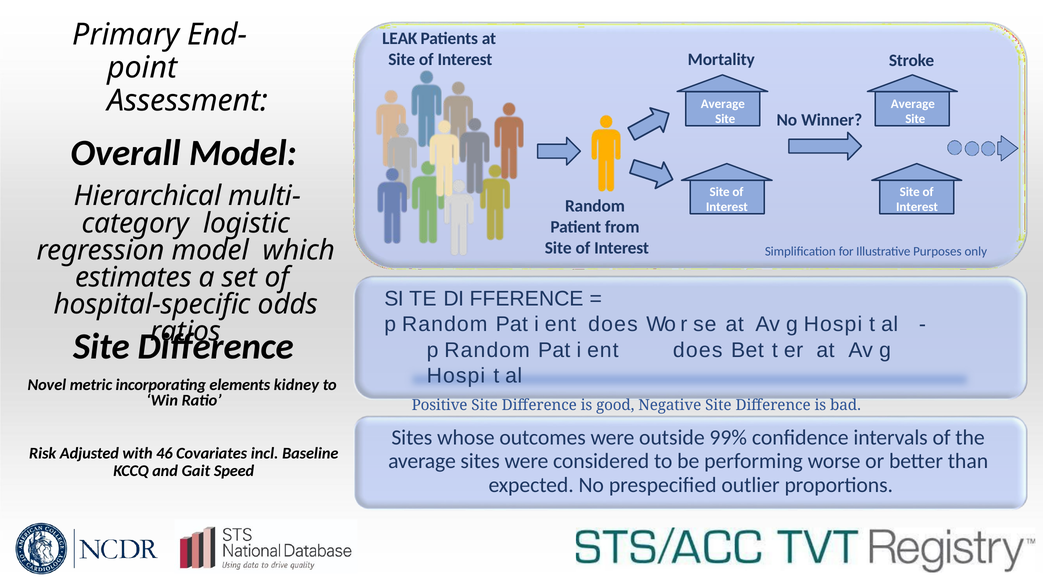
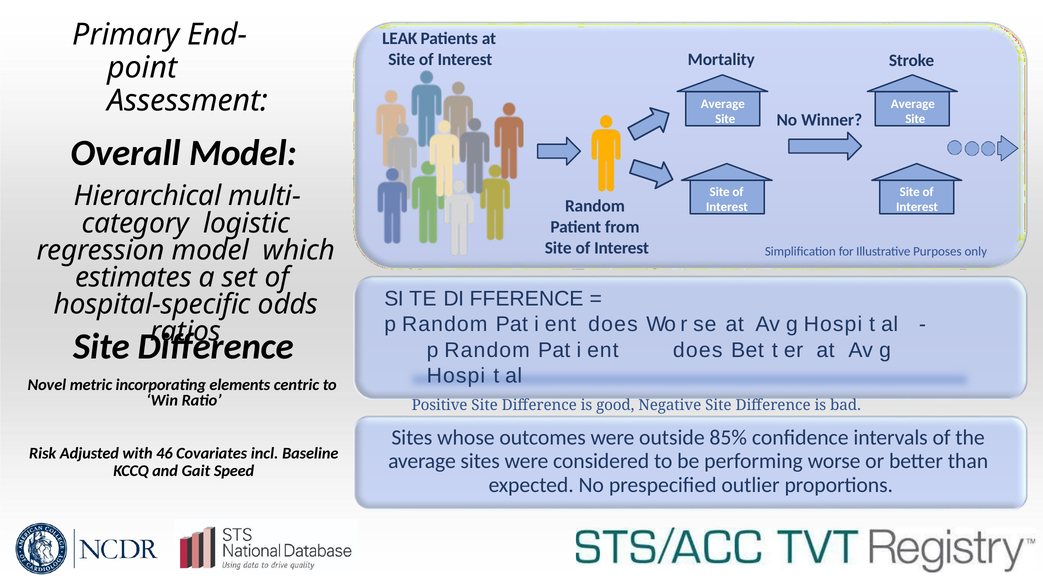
kidney: kidney -> centric (296, 385)
99%: 99% -> 85% (728, 437)
